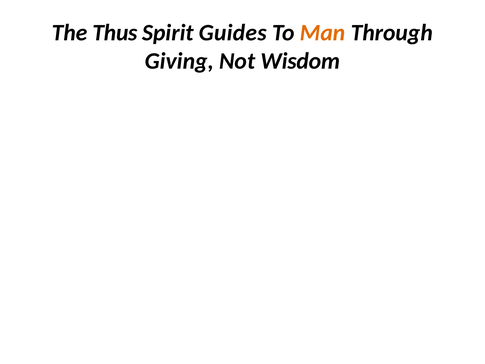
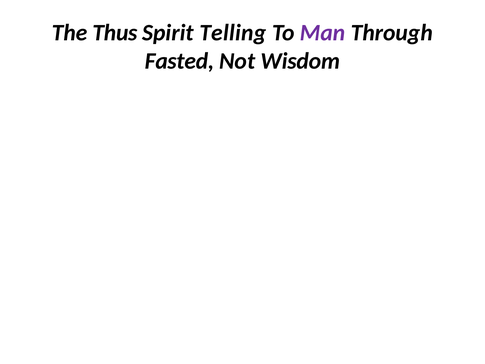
Guides: Guides -> Telling (233, 33)
Man colour: orange -> purple (323, 33)
Giving: Giving -> Fasted (179, 61)
